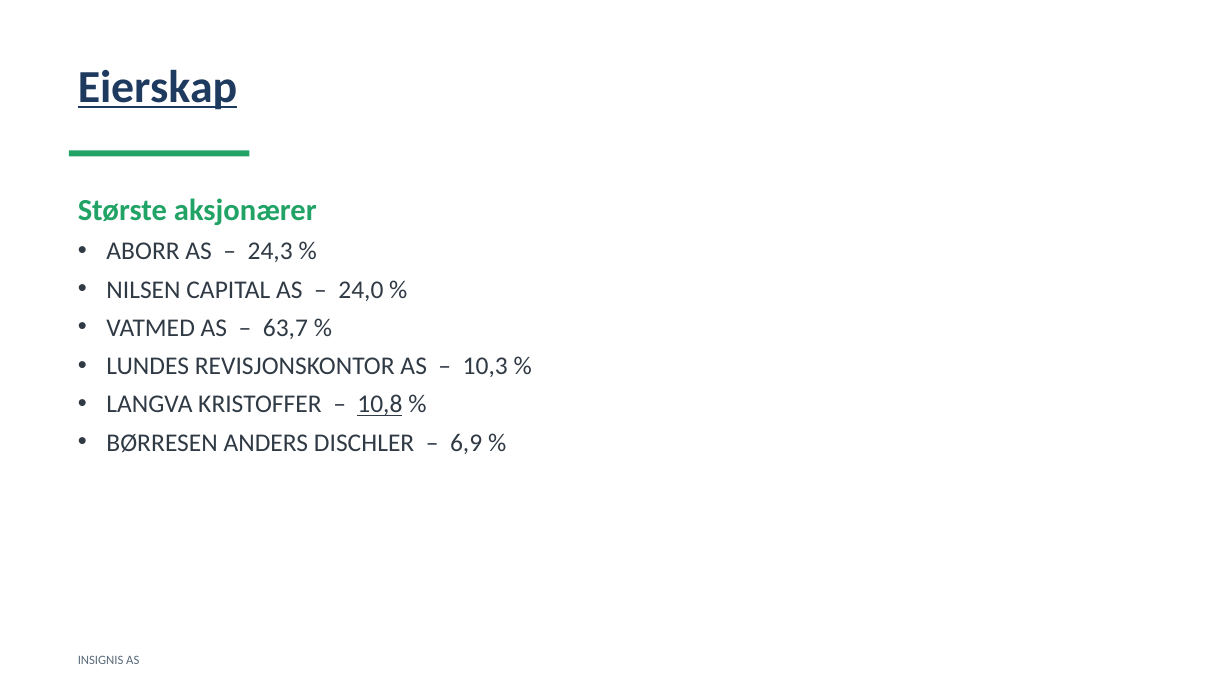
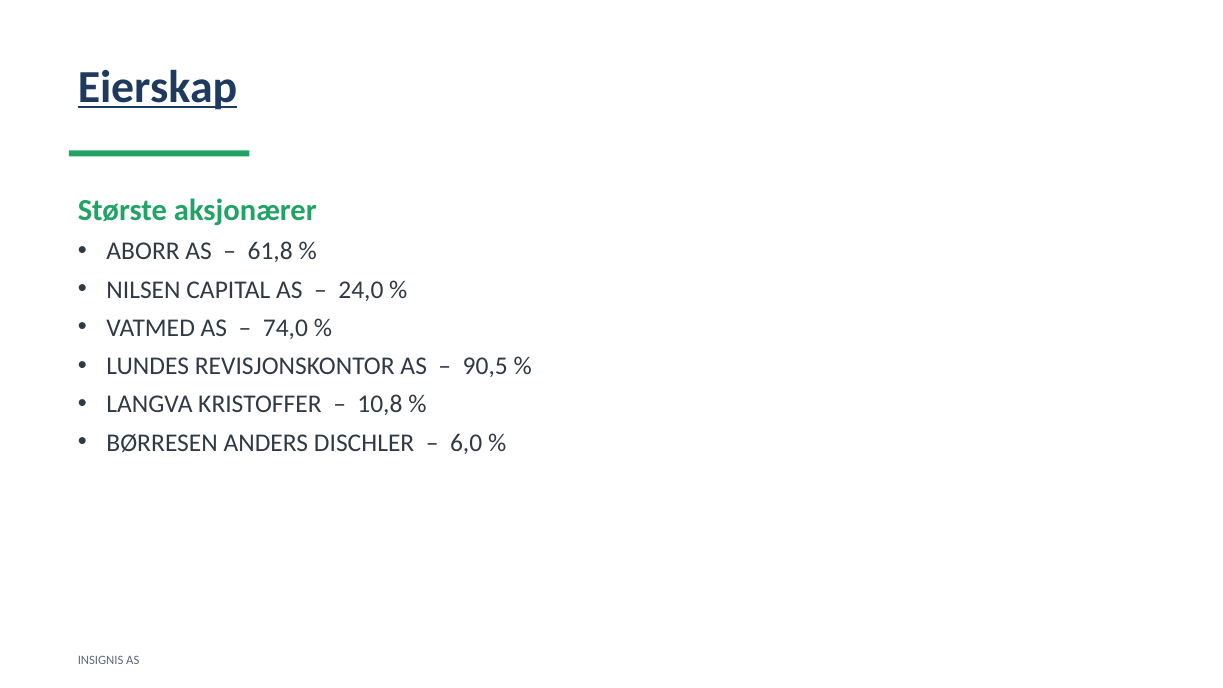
24,3: 24,3 -> 61,8 (270, 251)
63,7: 63,7 -> 74,0 (285, 328)
10,3: 10,3 -> 90,5 (485, 366)
10,8 underline: present -> none (380, 404)
6,9: 6,9 -> 6,0 (466, 443)
